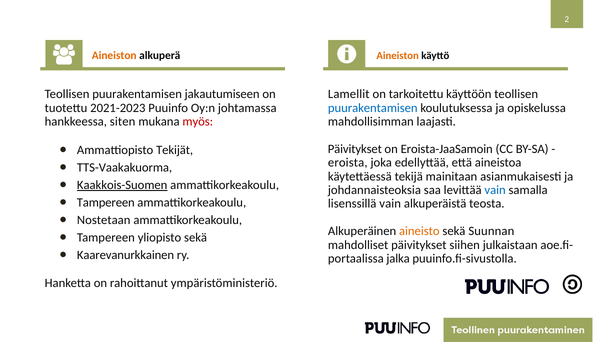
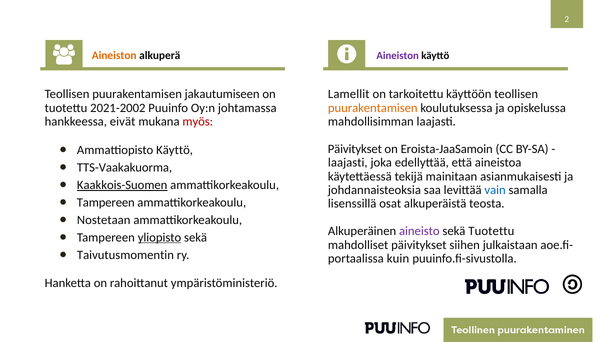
Aineiston colour: orange -> purple (398, 56)
2021-2023: 2021-2023 -> 2021-2002 (118, 108)
puurakentamisen colour: blue -> orange (373, 108)
siten: siten -> eivät (123, 122)
Ammattiopisto Tekijät: Tekijät -> Käyttö (175, 150)
eroista: eroista -> laajasti (348, 163)
lisenssillä vain: vain -> osat (390, 204)
aineisto colour: orange -> purple (419, 231)
sekä Suunnan: Suunnan -> Tuotettu (491, 231)
yliopisto underline: none -> present (159, 237)
Kaarevanurkkainen: Kaarevanurkkainen -> Taivutusmomentin (125, 255)
jalka: jalka -> kuin (398, 259)
